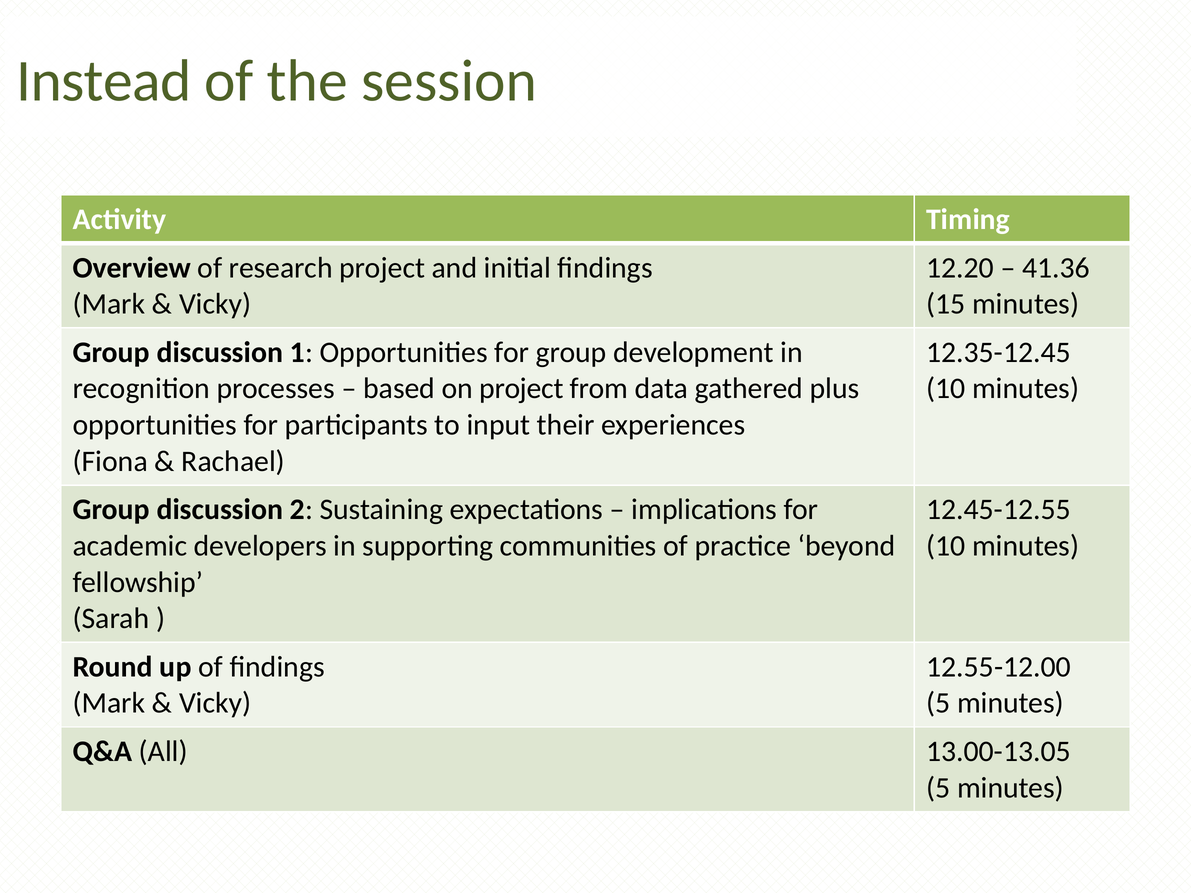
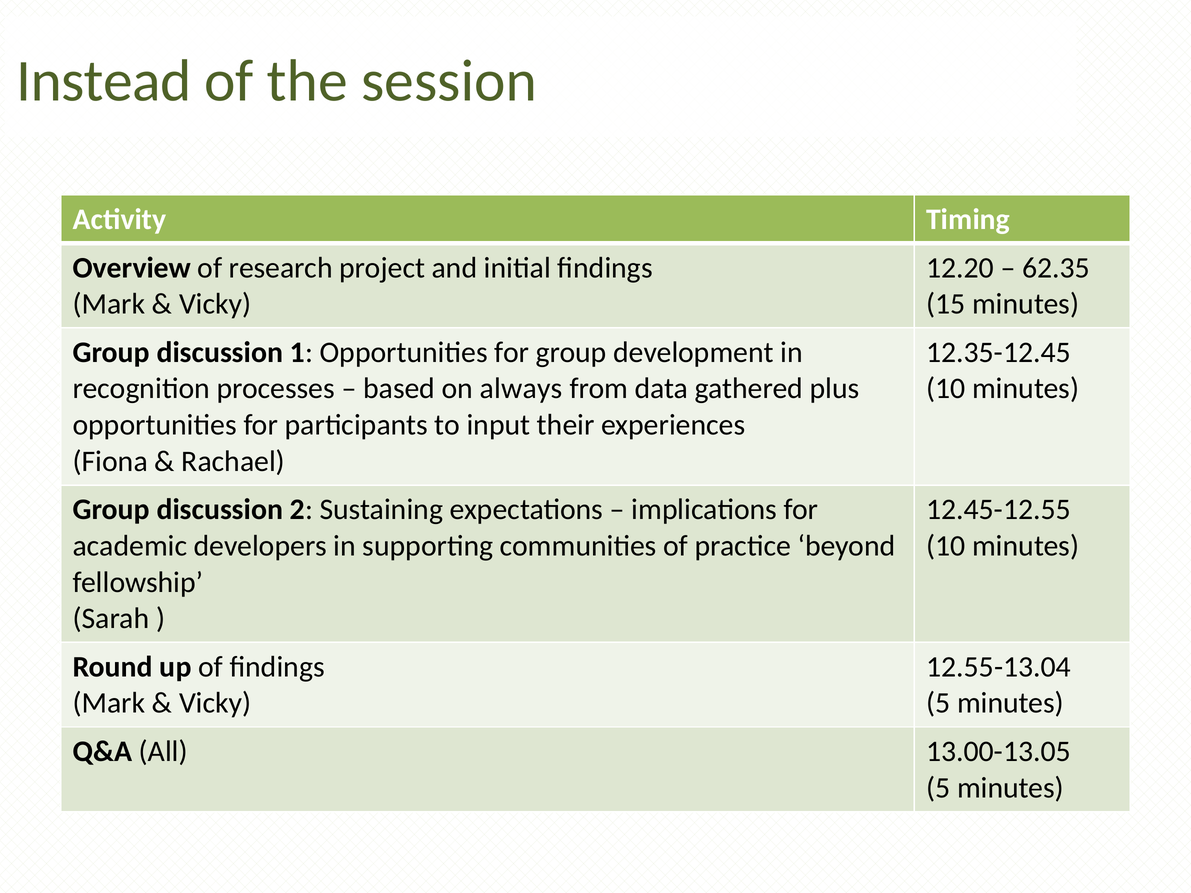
41.36: 41.36 -> 62.35 (1056, 268)
on project: project -> always (521, 389)
12.55-12.00: 12.55-12.00 -> 12.55-13.04 (999, 667)
